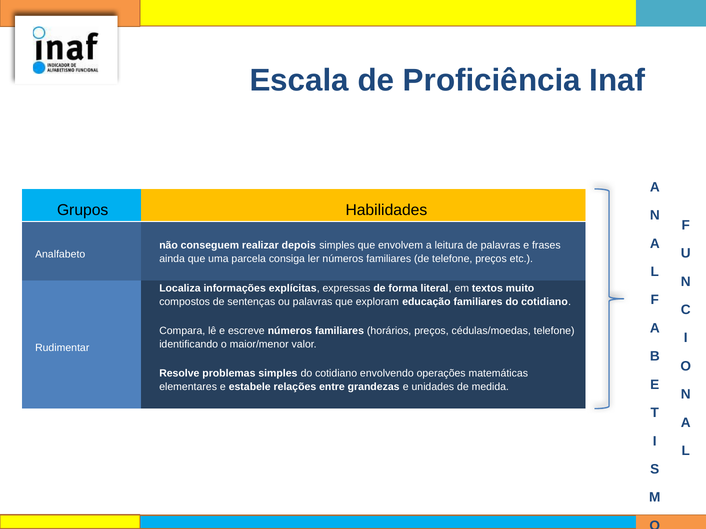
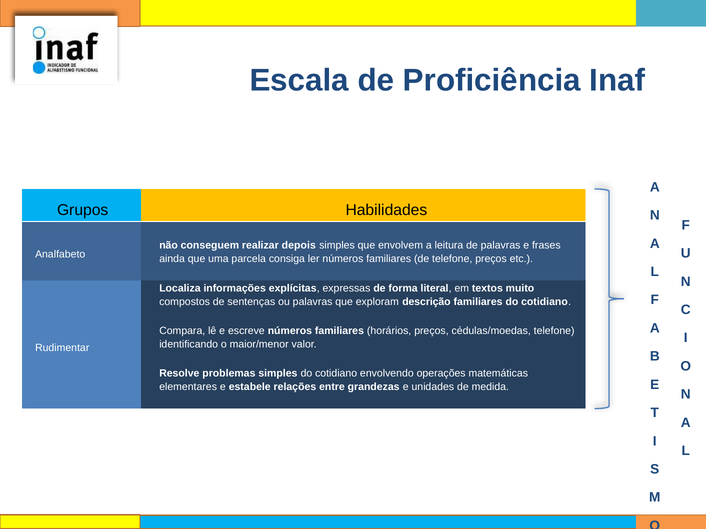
educação: educação -> descrição (426, 302)
